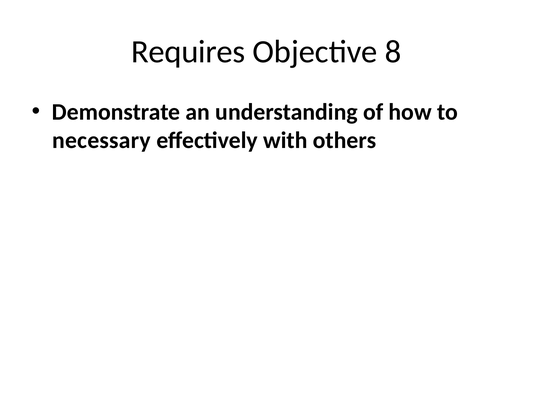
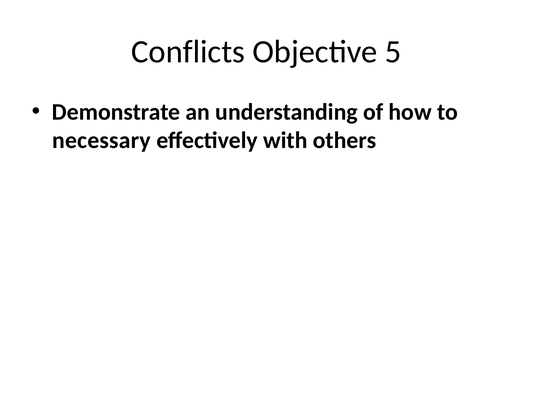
Requires: Requires -> Conflicts (188, 52)
8: 8 -> 5 (393, 52)
